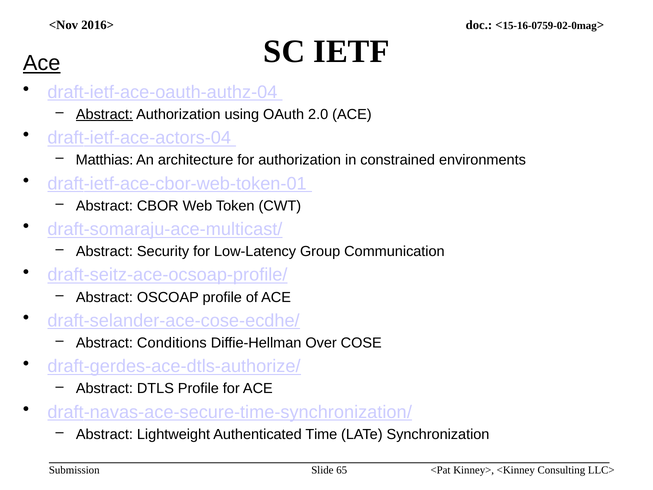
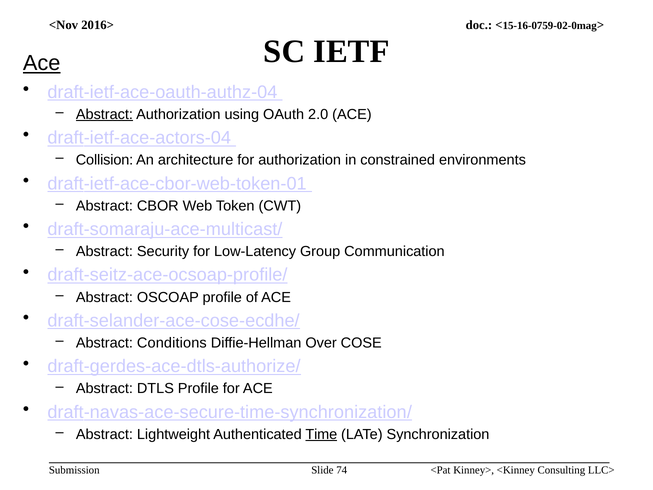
Matthias: Matthias -> Collision (105, 160)
Time underline: none -> present (321, 434)
65: 65 -> 74 (342, 470)
